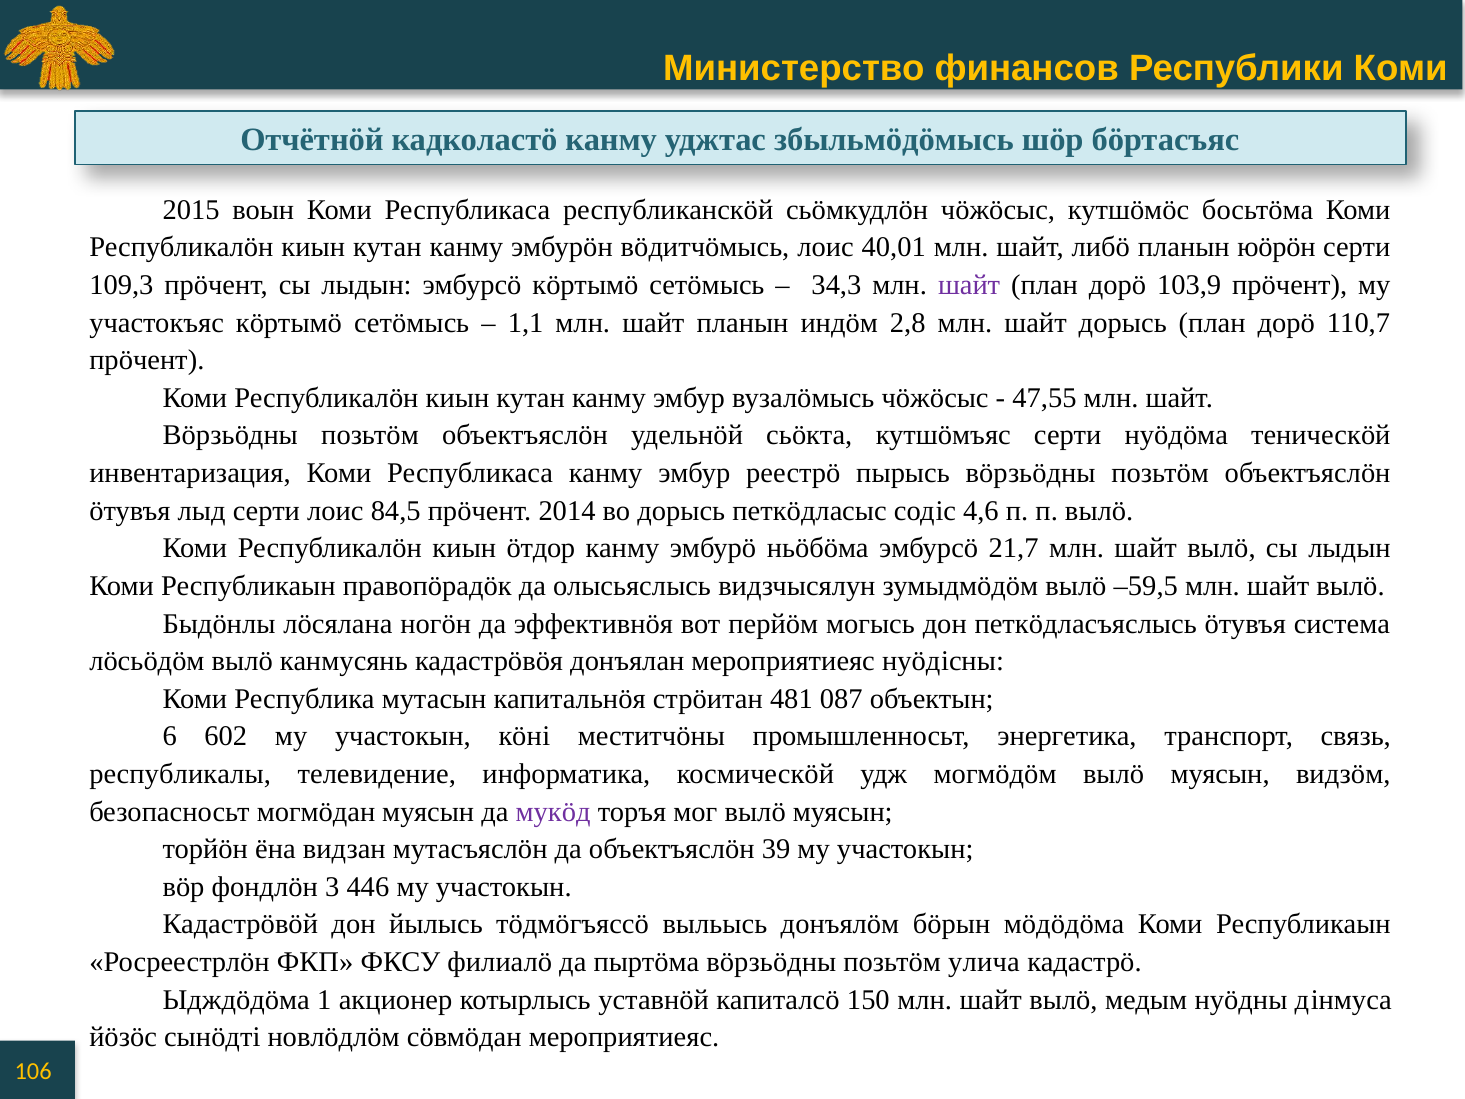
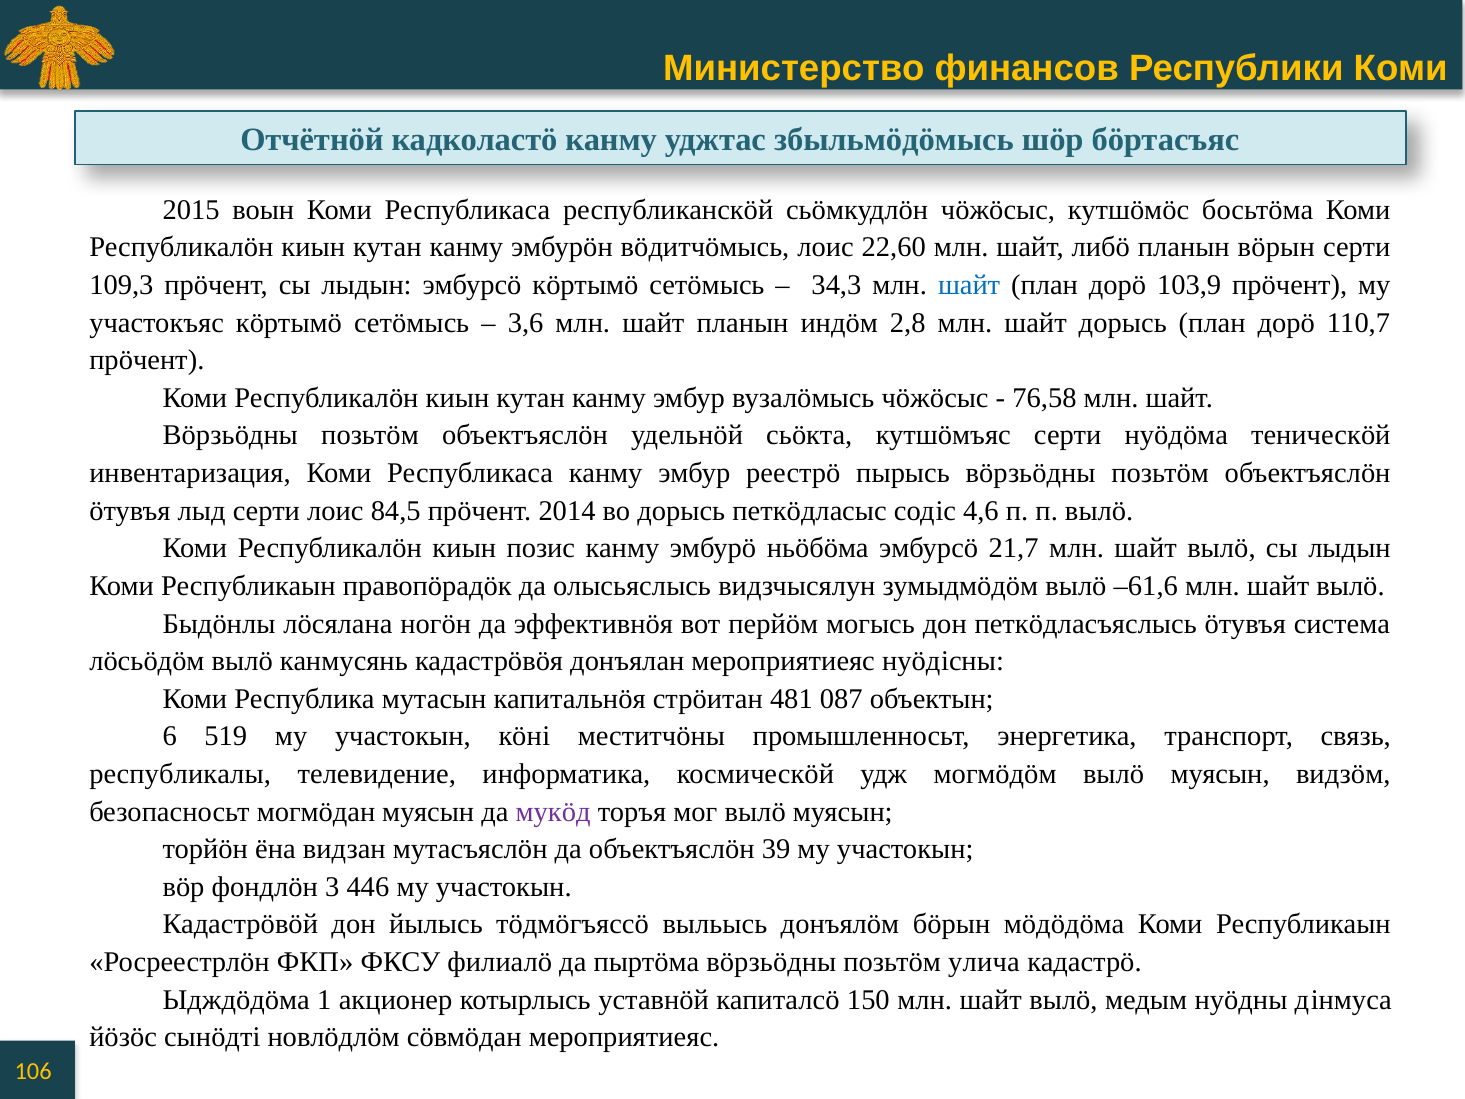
40,01: 40,01 -> 22,60 (894, 247)
юӧрӧн: юӧрӧн -> вӧрын (1276, 247)
шайт colour: purple -> blue (969, 285)
1,1: 1,1 -> 3,6 (526, 323)
47,55: 47,55 -> 76,58 (1045, 398)
ӧтдор: ӧтдор -> позис (541, 548)
–59,5: –59,5 -> –61,6 (1146, 586)
602: 602 -> 519 (226, 736)
